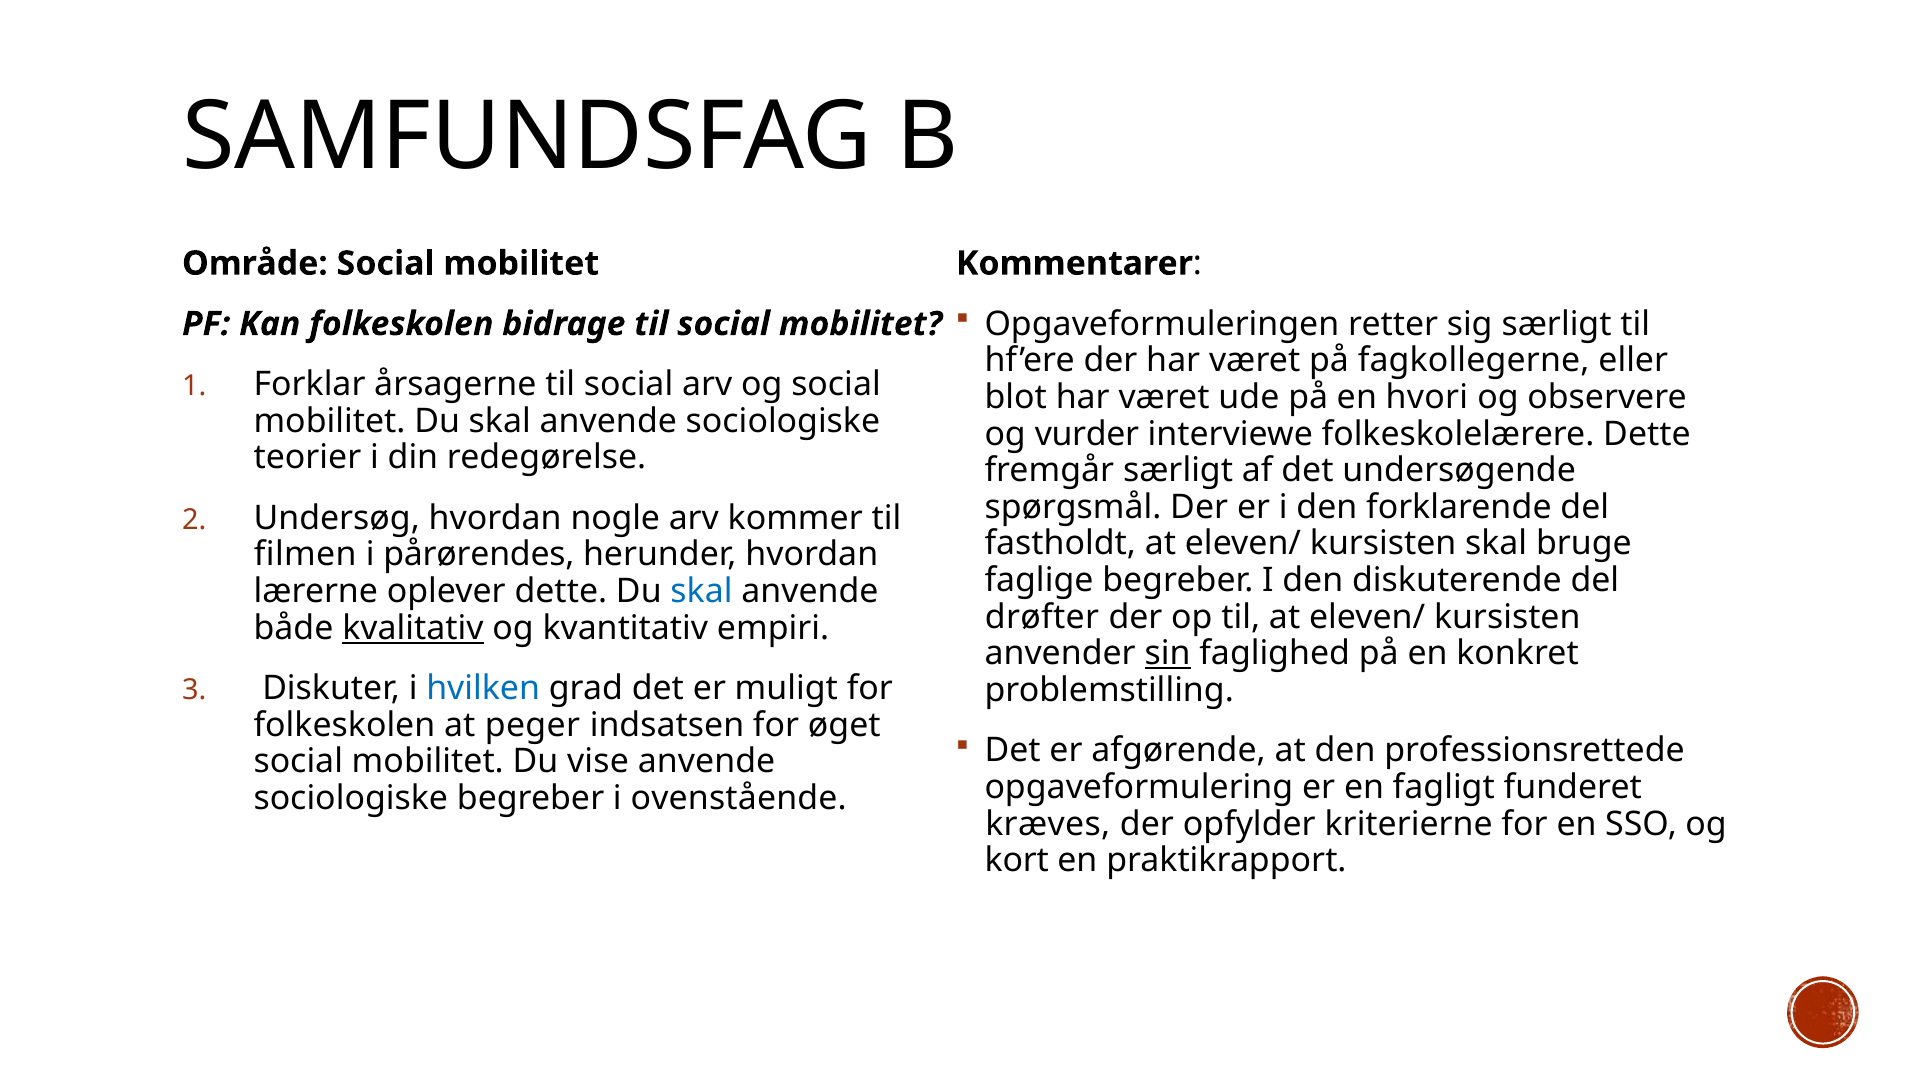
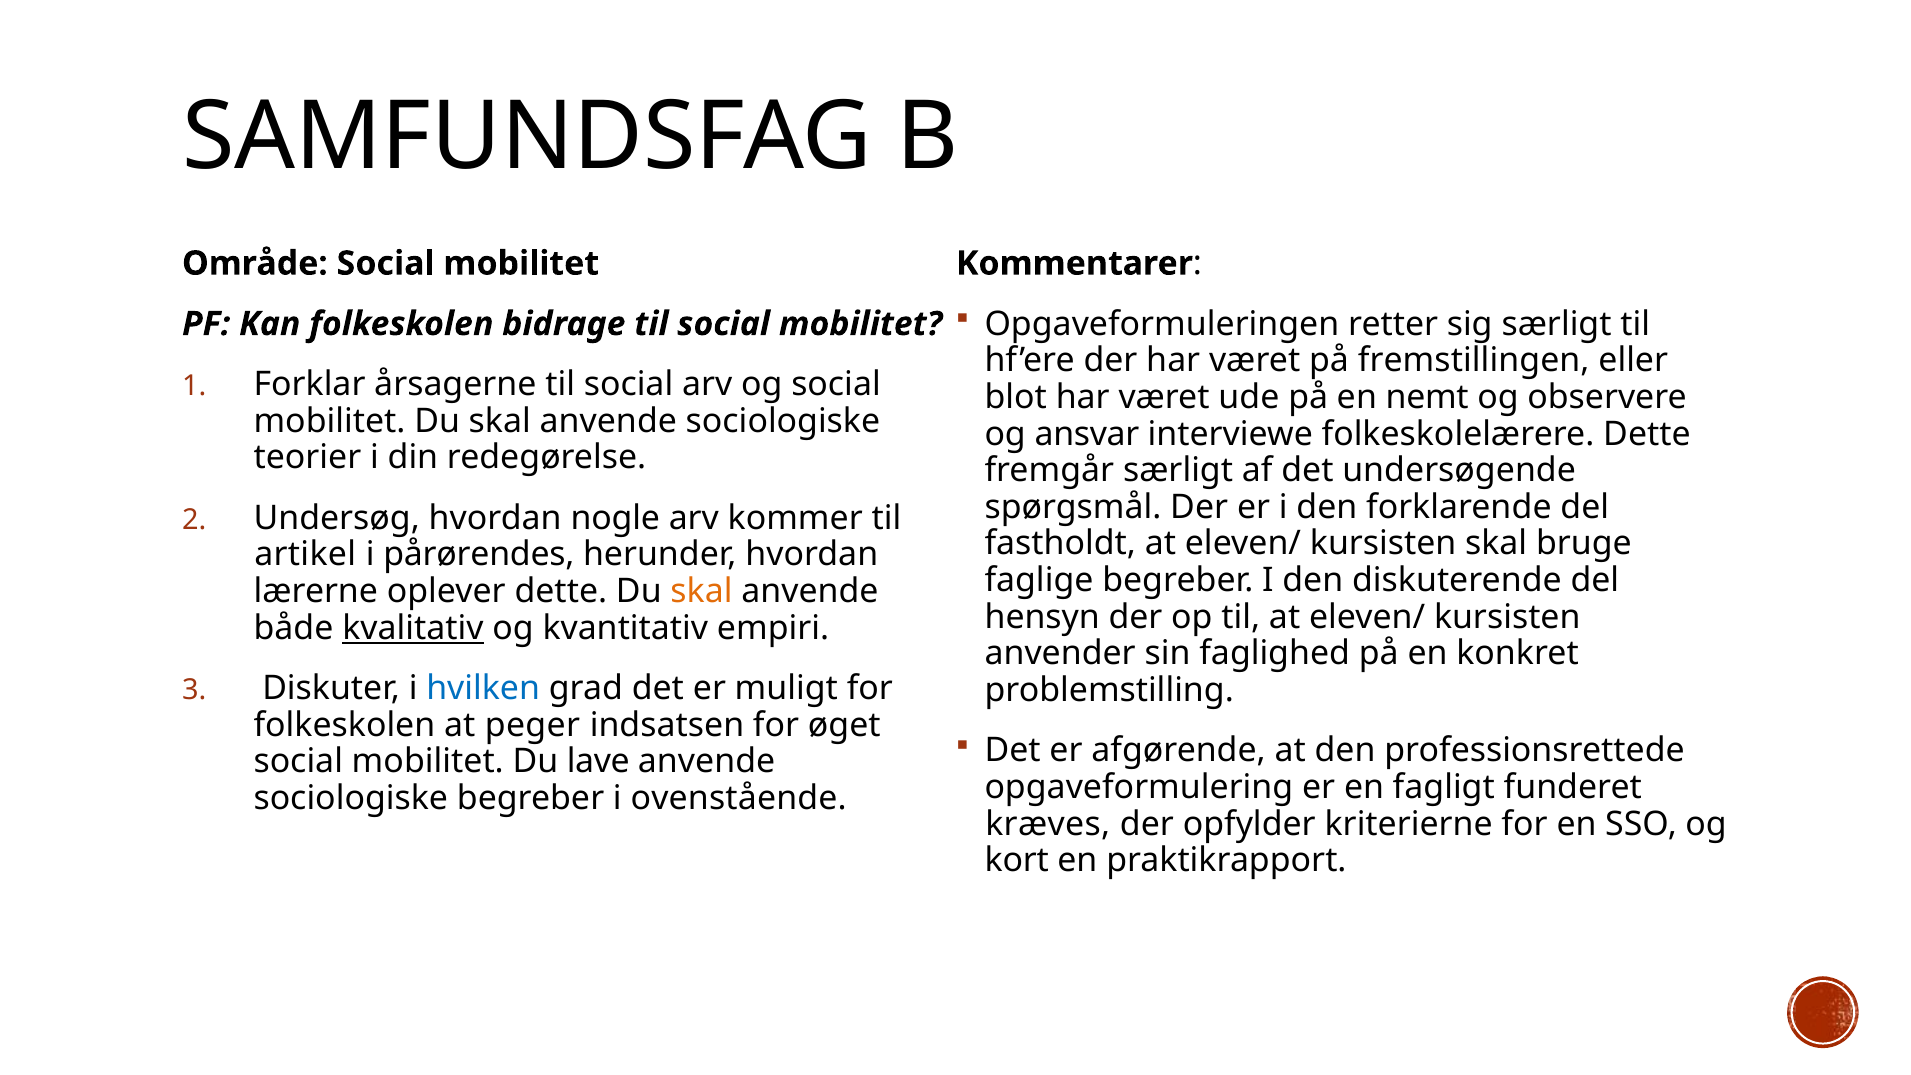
fagkollegerne: fagkollegerne -> fremstillingen (1474, 361)
hvori: hvori -> nemt (1427, 397)
vurder: vurder -> ansvar (1087, 434)
filmen: filmen -> artikel (305, 555)
skal colour: blue -> orange (702, 591)
drøfter: drøfter -> hensyn (1042, 617)
sin underline: present -> none (1168, 654)
vise: vise -> lave (598, 762)
